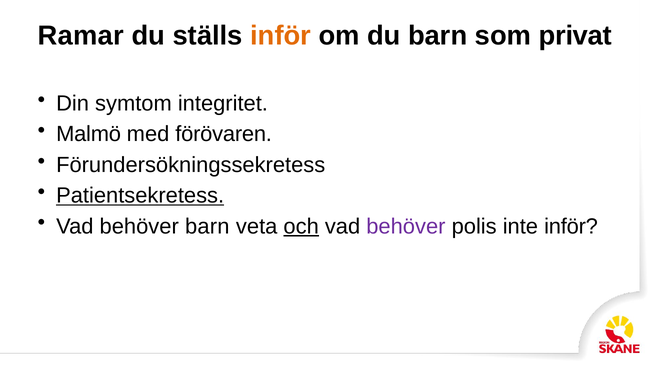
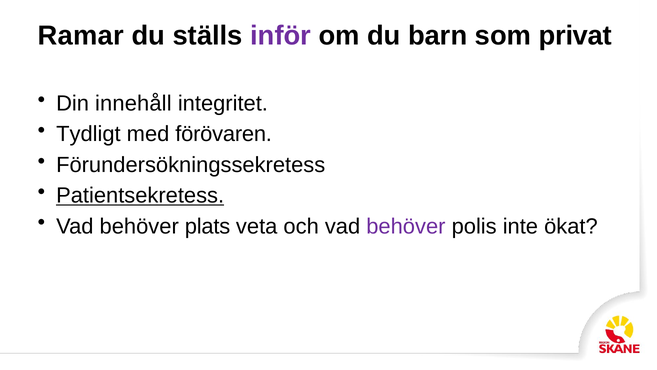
inför colour: orange -> purple (281, 36)
symtom: symtom -> innehåll (133, 103)
Malmö: Malmö -> Tydligt (88, 134)
behöver barn: barn -> plats (208, 226)
och underline: present -> none (301, 226)
inte inför: inför -> ökat (571, 226)
